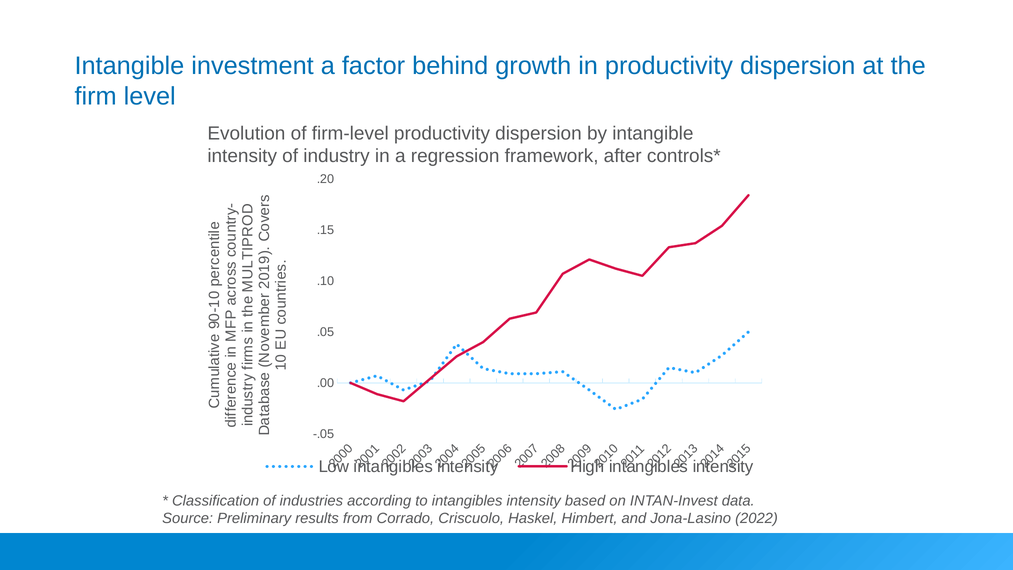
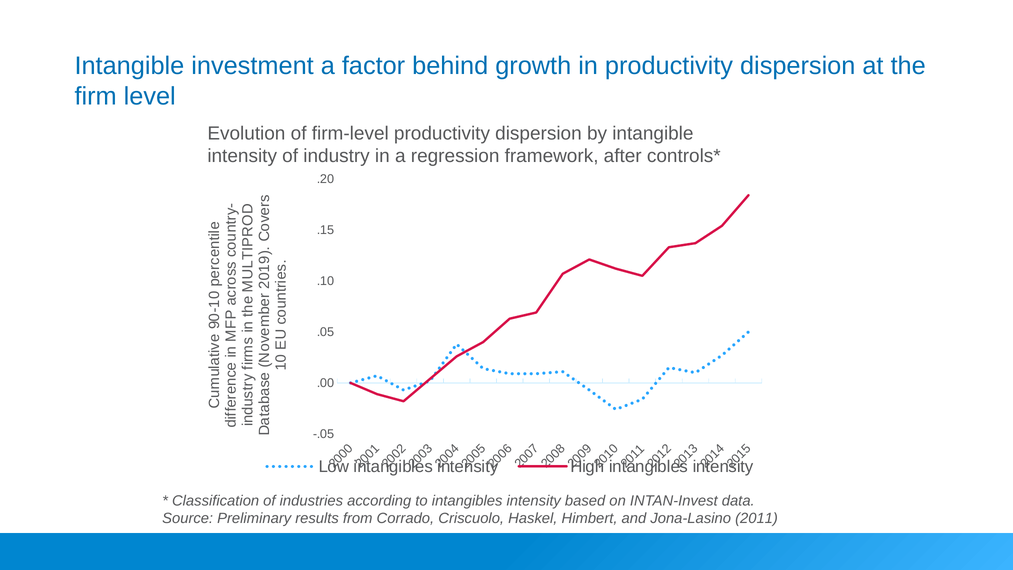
2022: 2022 -> 2011 (757, 518)
